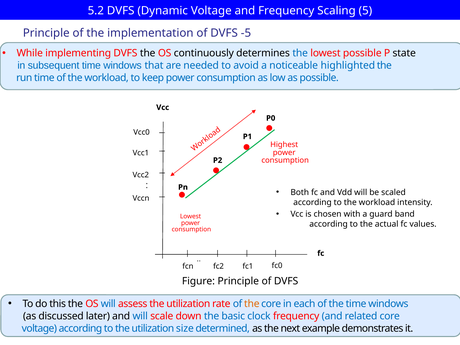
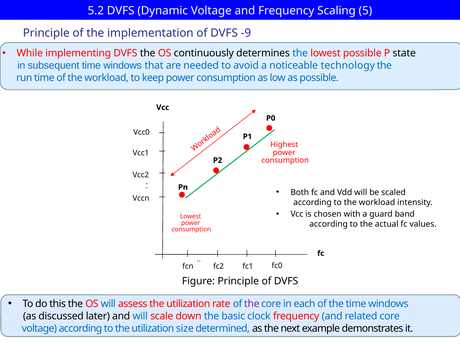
-5: -5 -> -9 (246, 33)
highlighted: highlighted -> technology (348, 66)
the colour: orange -> purple (252, 304)
